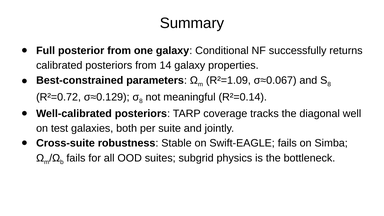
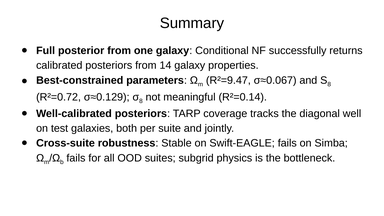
R²=1.09: R²=1.09 -> R²=9.47 (228, 80)
